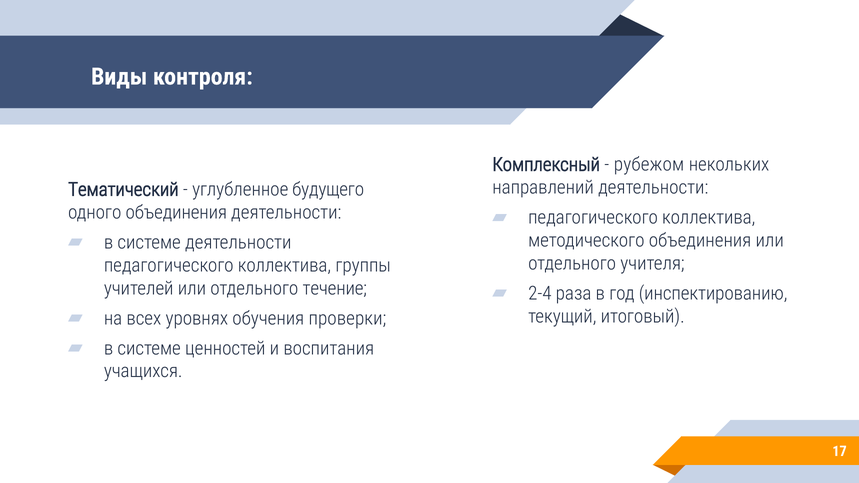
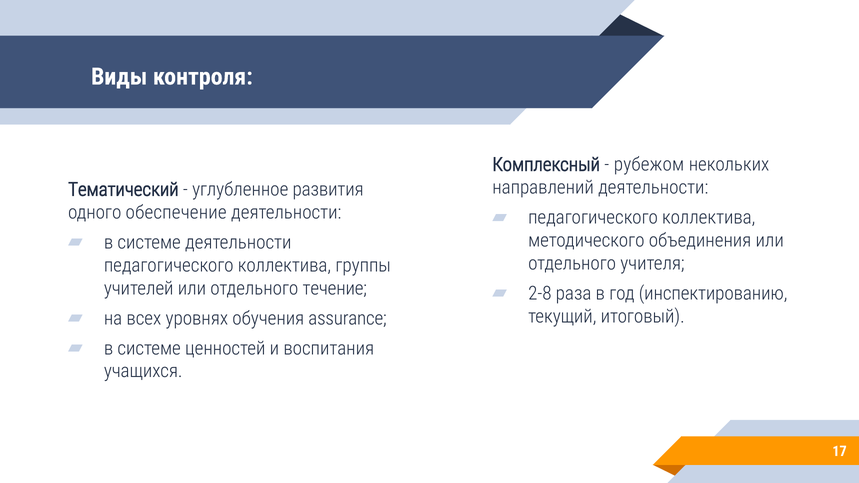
будущего: будущего -> развития (328, 190)
одного объединения: объединения -> обеспечение (176, 212)
2-4: 2-4 -> 2-8 (540, 293)
проверки: проверки -> assurance (347, 318)
